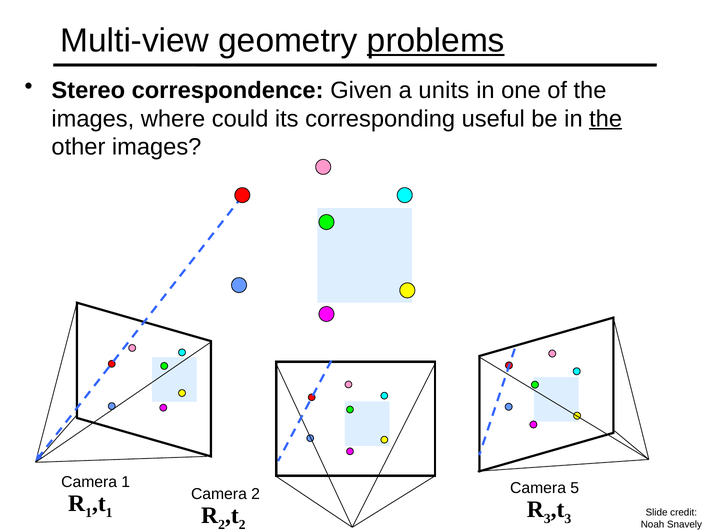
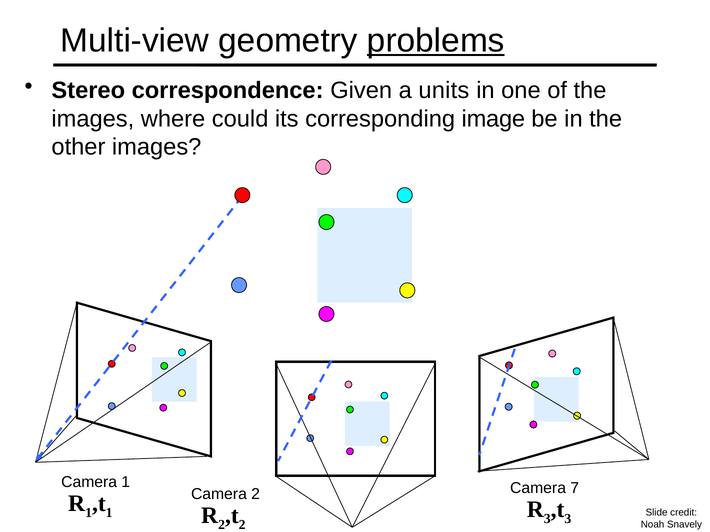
useful: useful -> image (493, 119)
the underline: present -> none (606, 119)
5: 5 -> 7 (575, 488)
